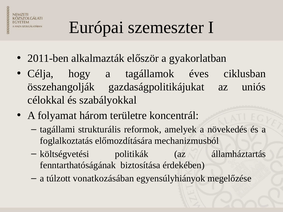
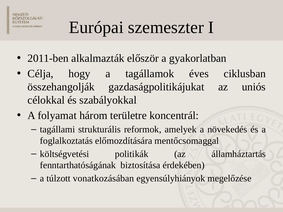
mechanizmusból: mechanizmusból -> mentőcsomaggal (187, 141)
